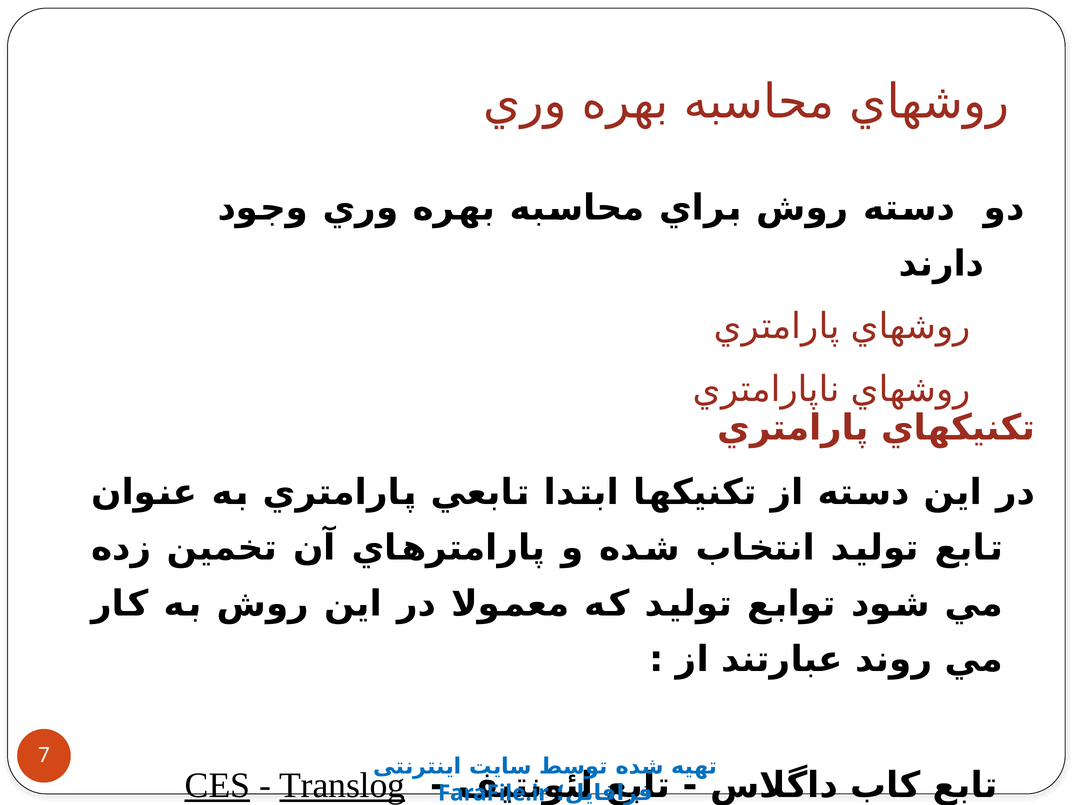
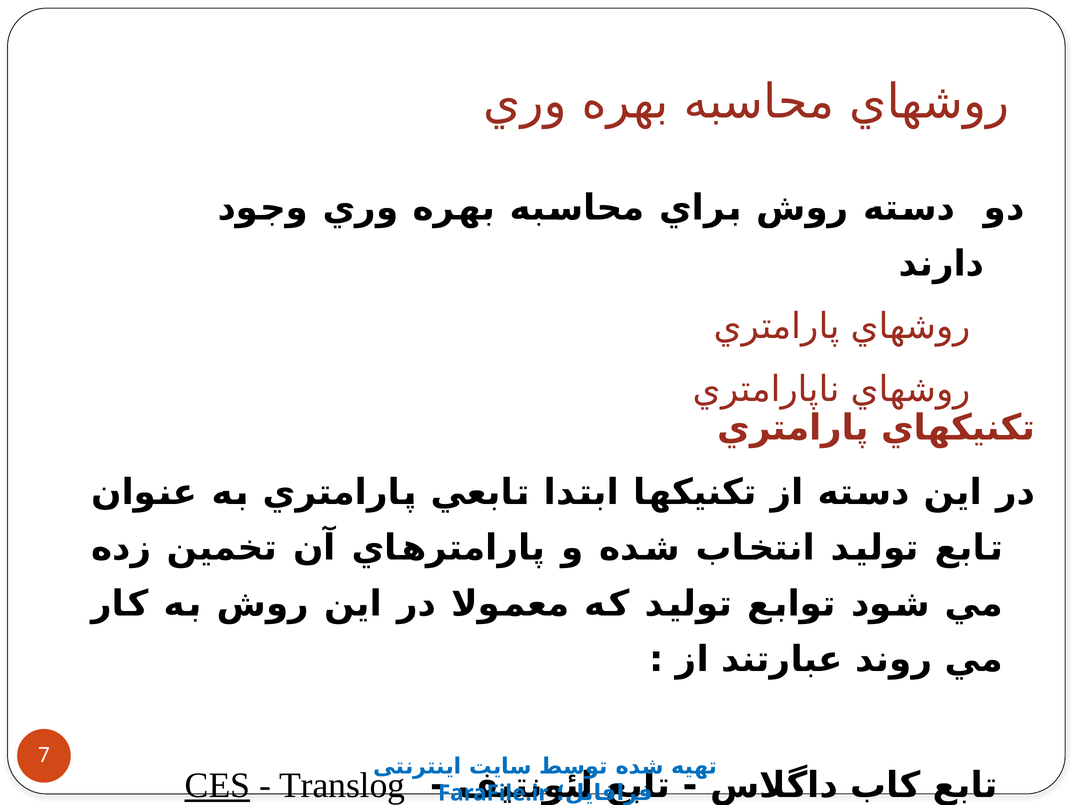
Translog underline: present -> none (342, 785)
